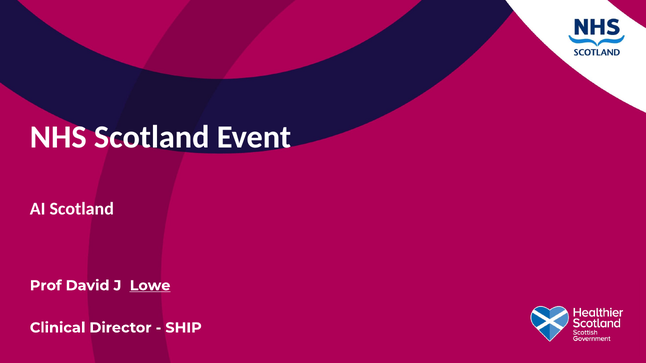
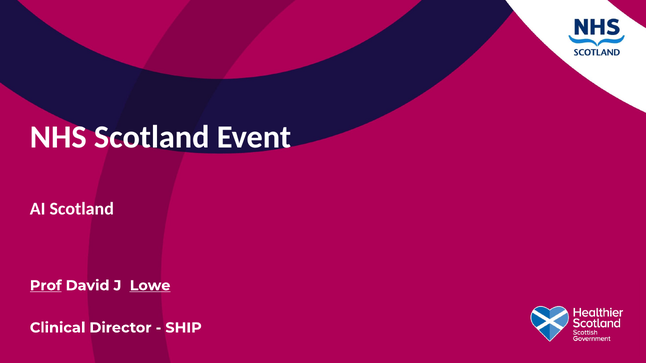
Prof underline: none -> present (46, 286)
